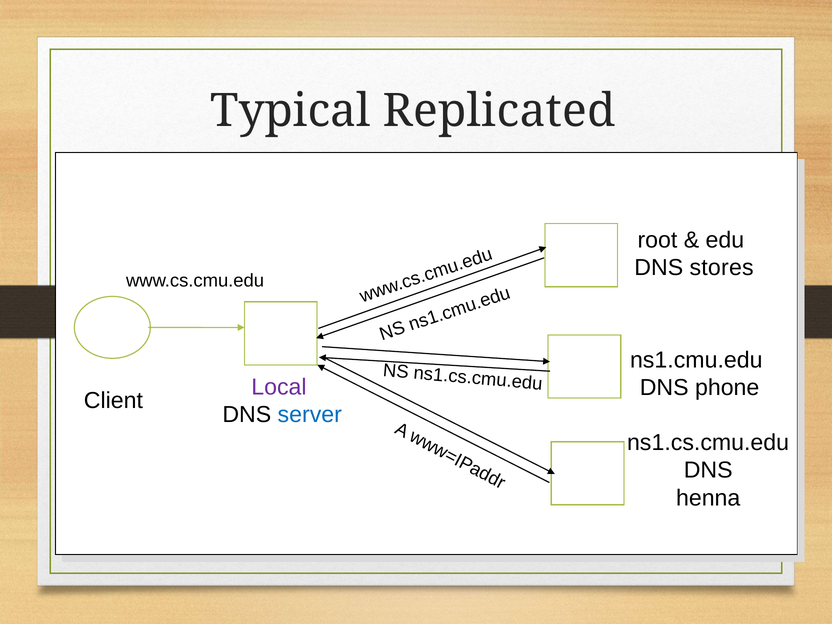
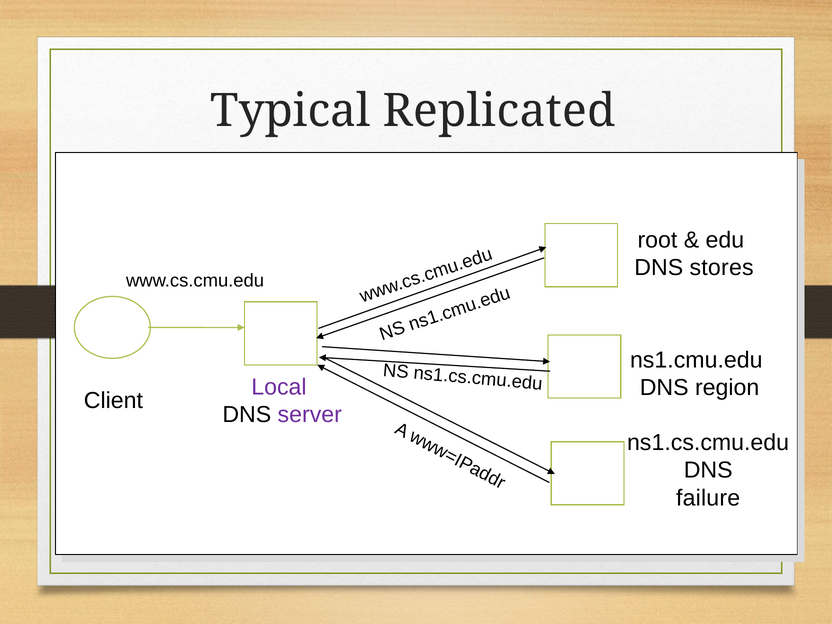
phone: phone -> region (727, 388)
server colour: blue -> purple (310, 415)
henna: henna -> failure (708, 498)
